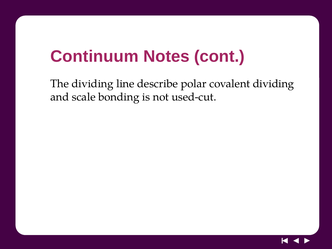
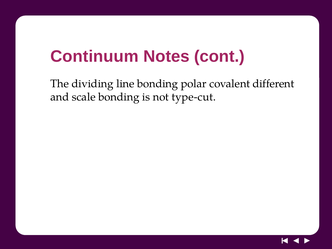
line describe: describe -> bonding (158, 84)
covalent dividing: dividing -> different (273, 84)
used-cut: used-cut -> type-cut (194, 97)
